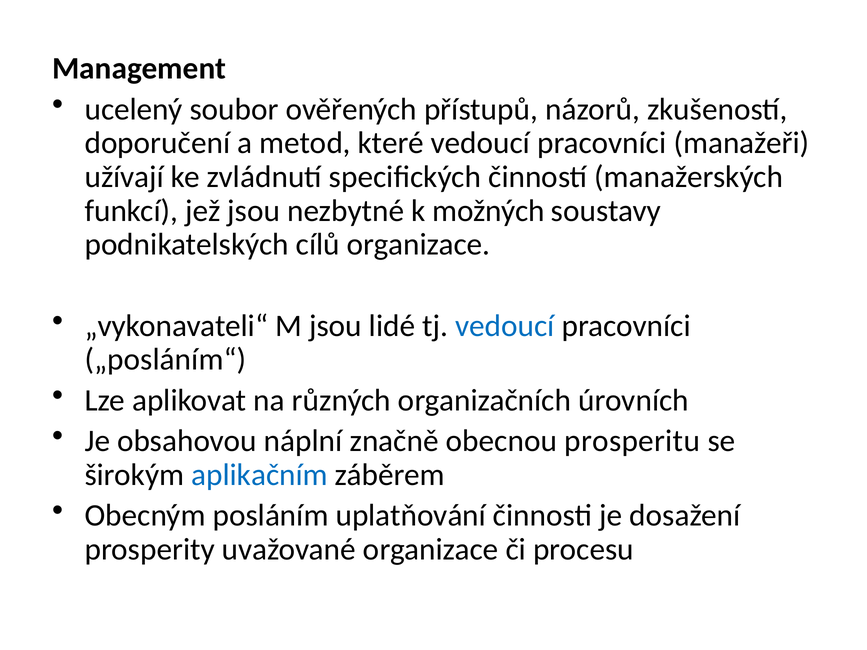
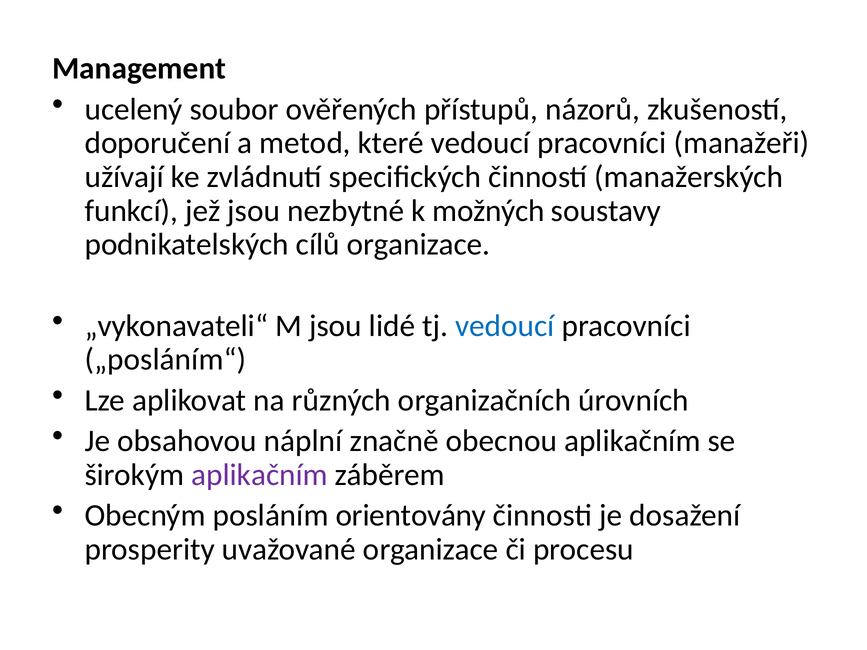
obecnou prosperitu: prosperitu -> aplikačním (632, 441)
aplikačním colour: blue -> purple (260, 475)
uplatňování: uplatňování -> orientovány (411, 516)
